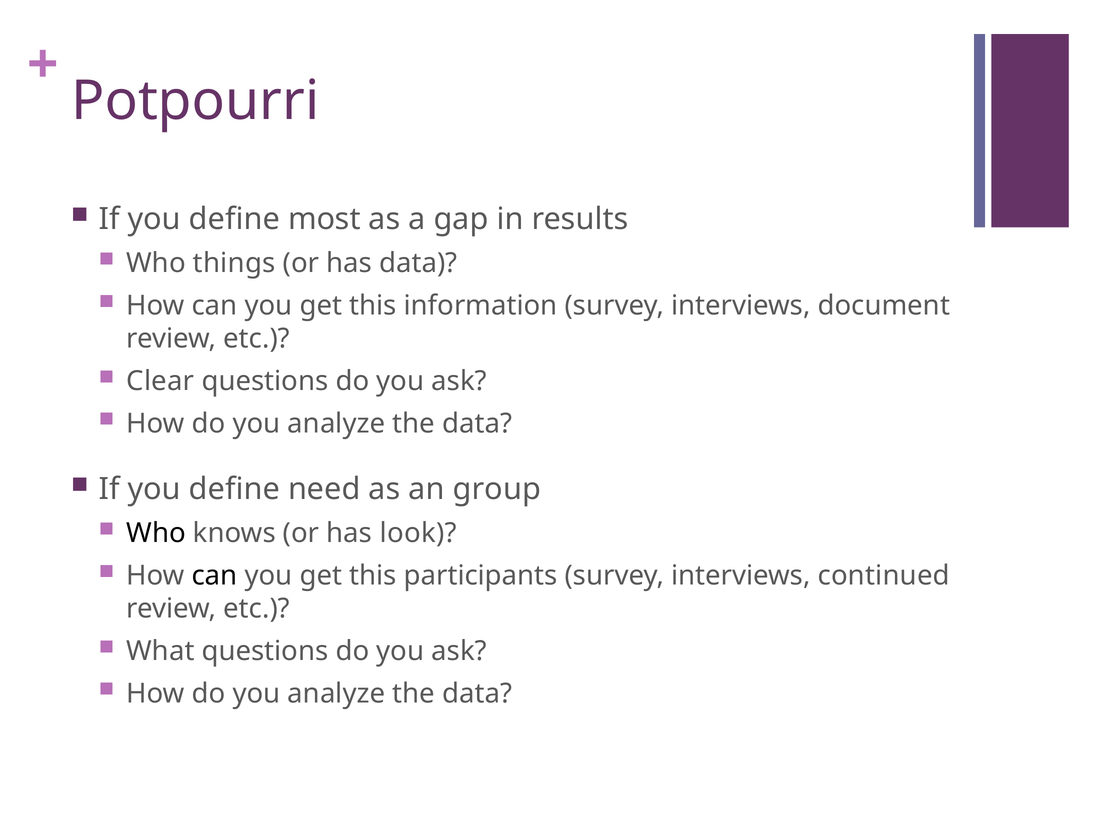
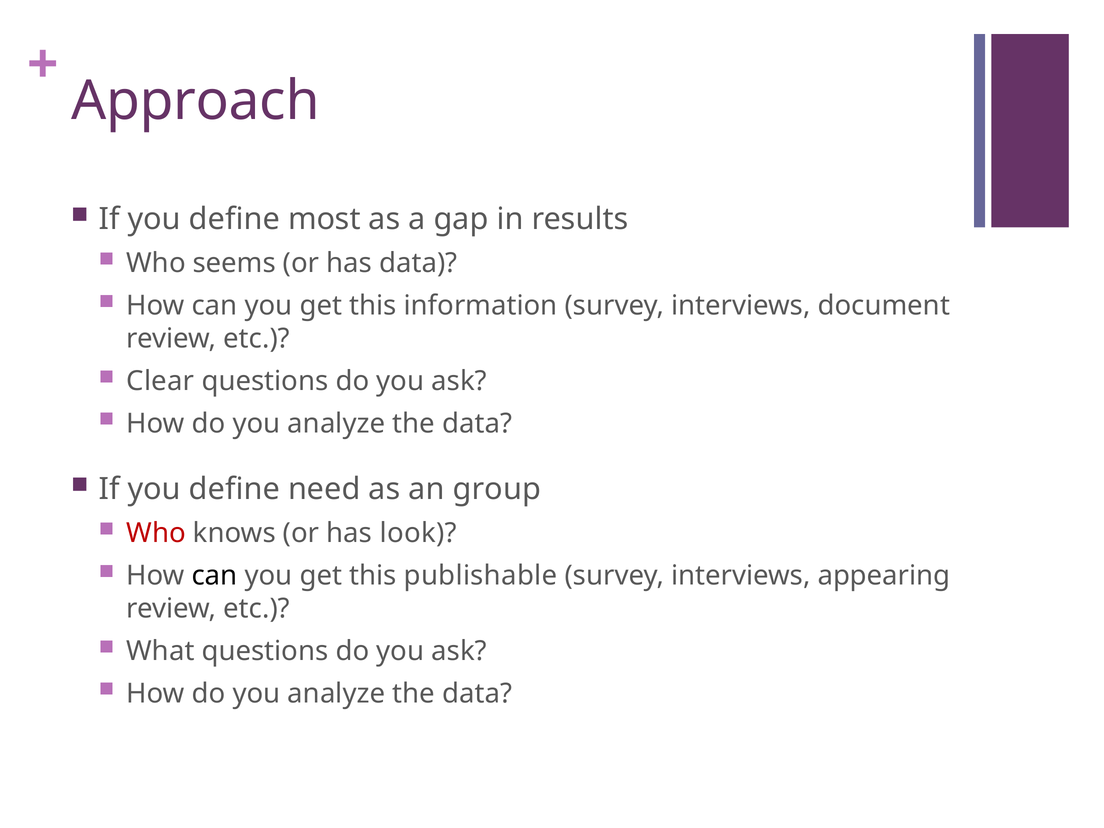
Potpourri: Potpourri -> Approach (195, 101)
things: things -> seems (234, 263)
Who colour: black -> red (156, 533)
participants: participants -> publishable (481, 576)
continued: continued -> appearing (884, 576)
